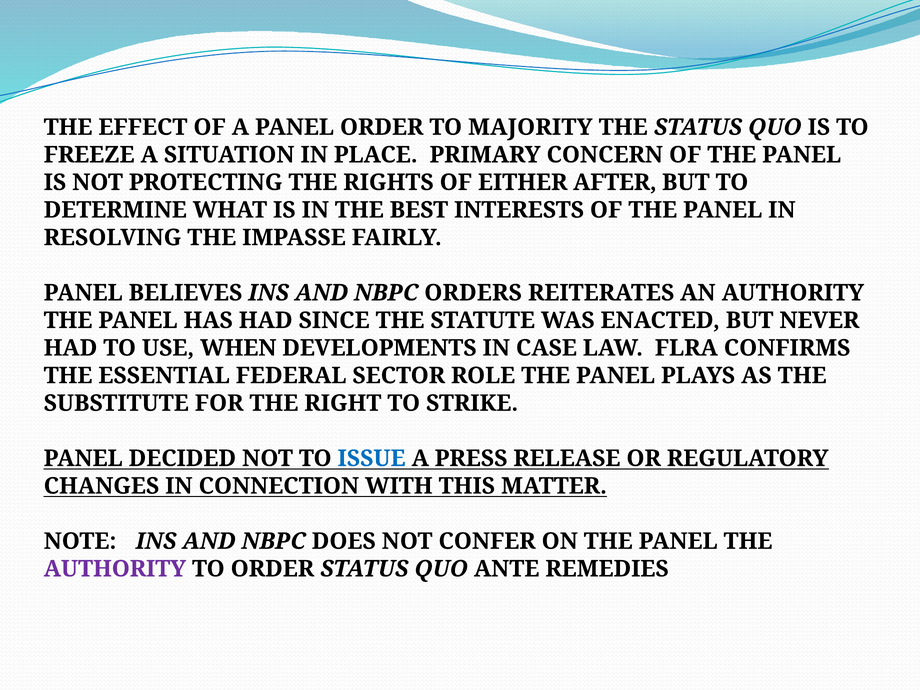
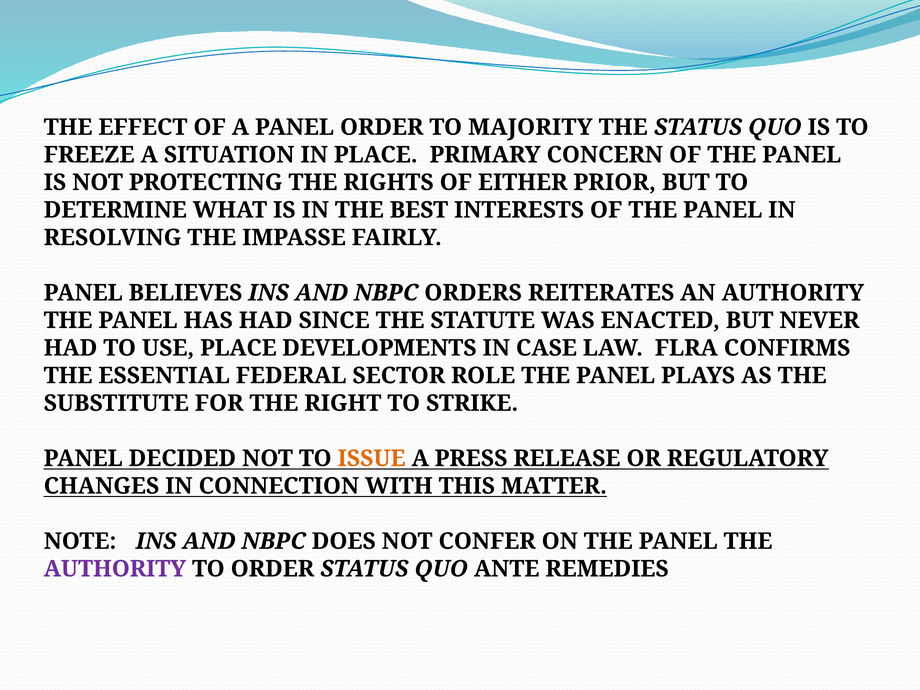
AFTER: AFTER -> PRIOR (615, 182)
USE WHEN: WHEN -> PLACE (238, 348)
ISSUE colour: blue -> orange (372, 458)
